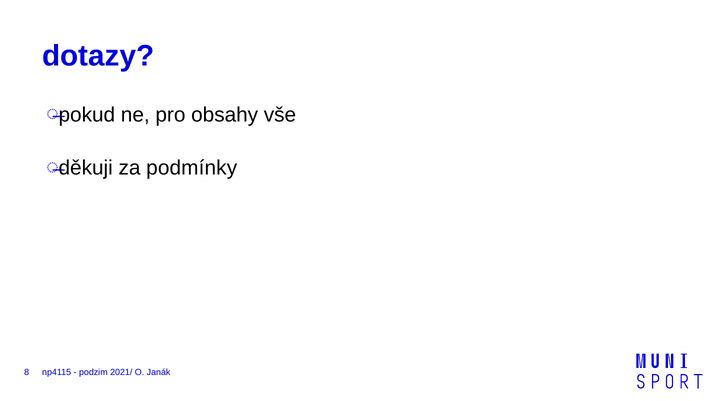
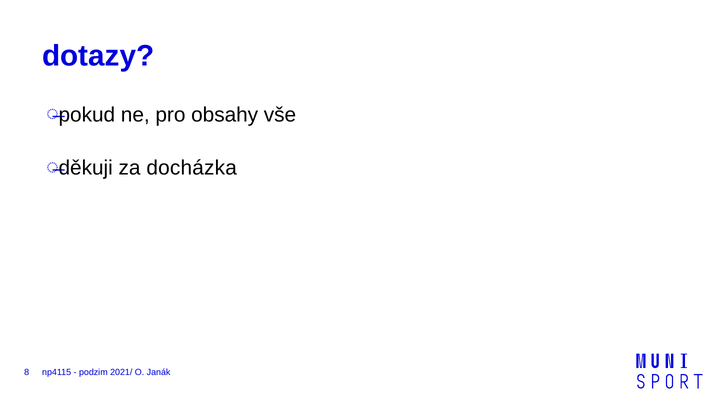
podmínky: podmínky -> docházka (192, 168)
